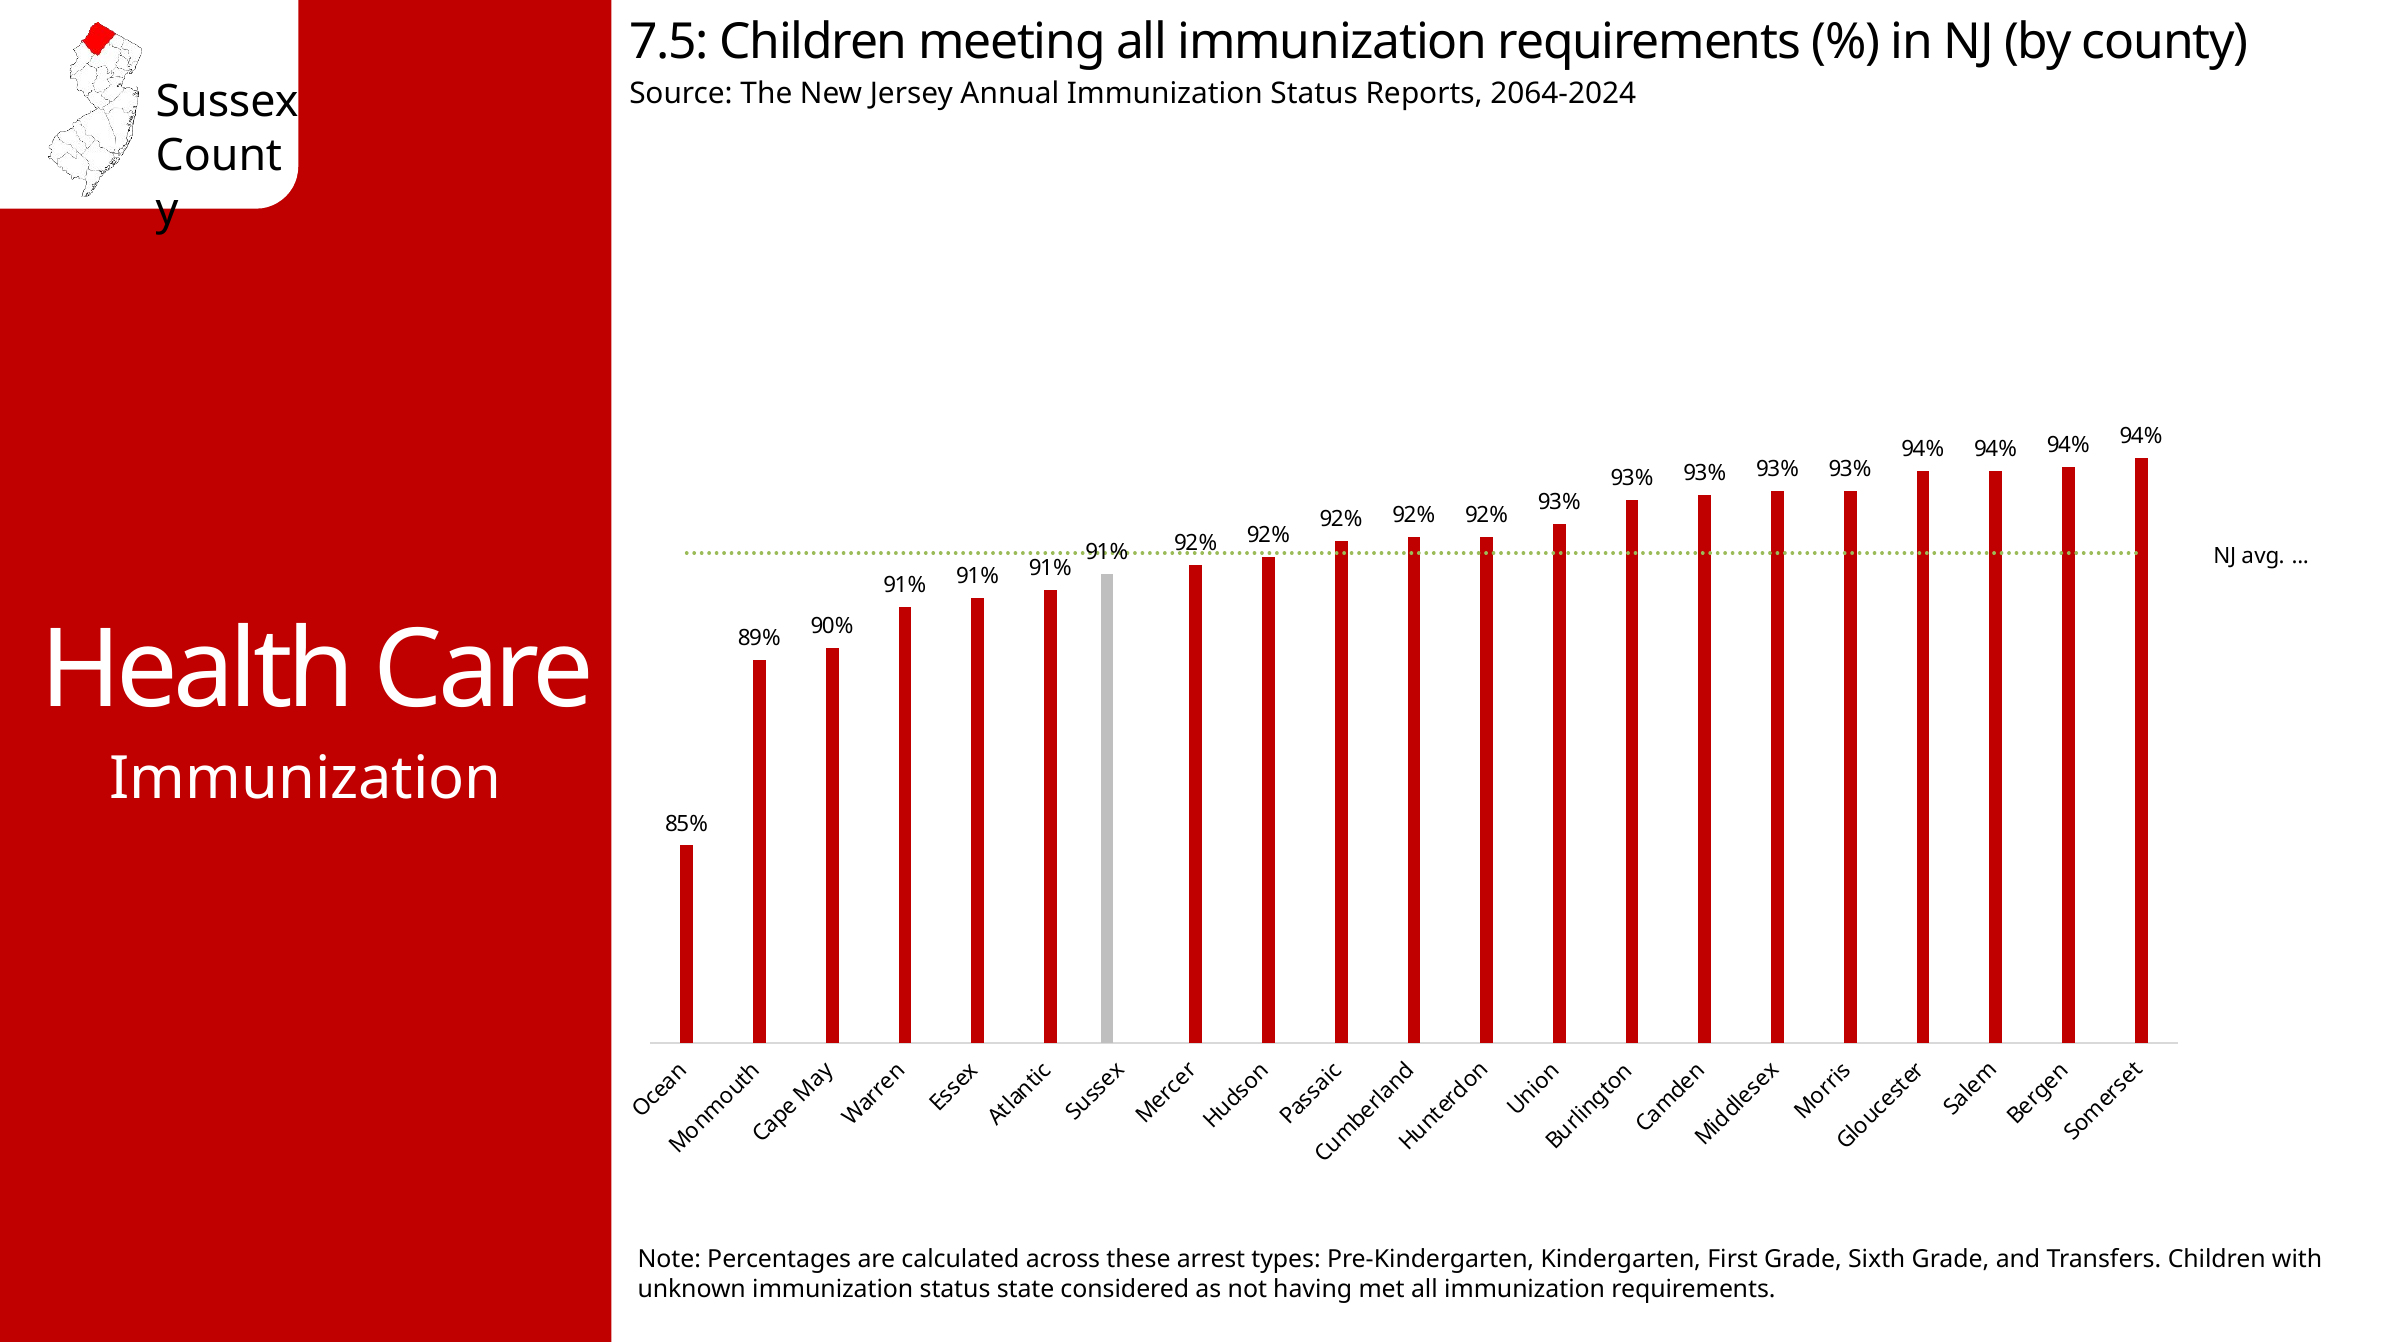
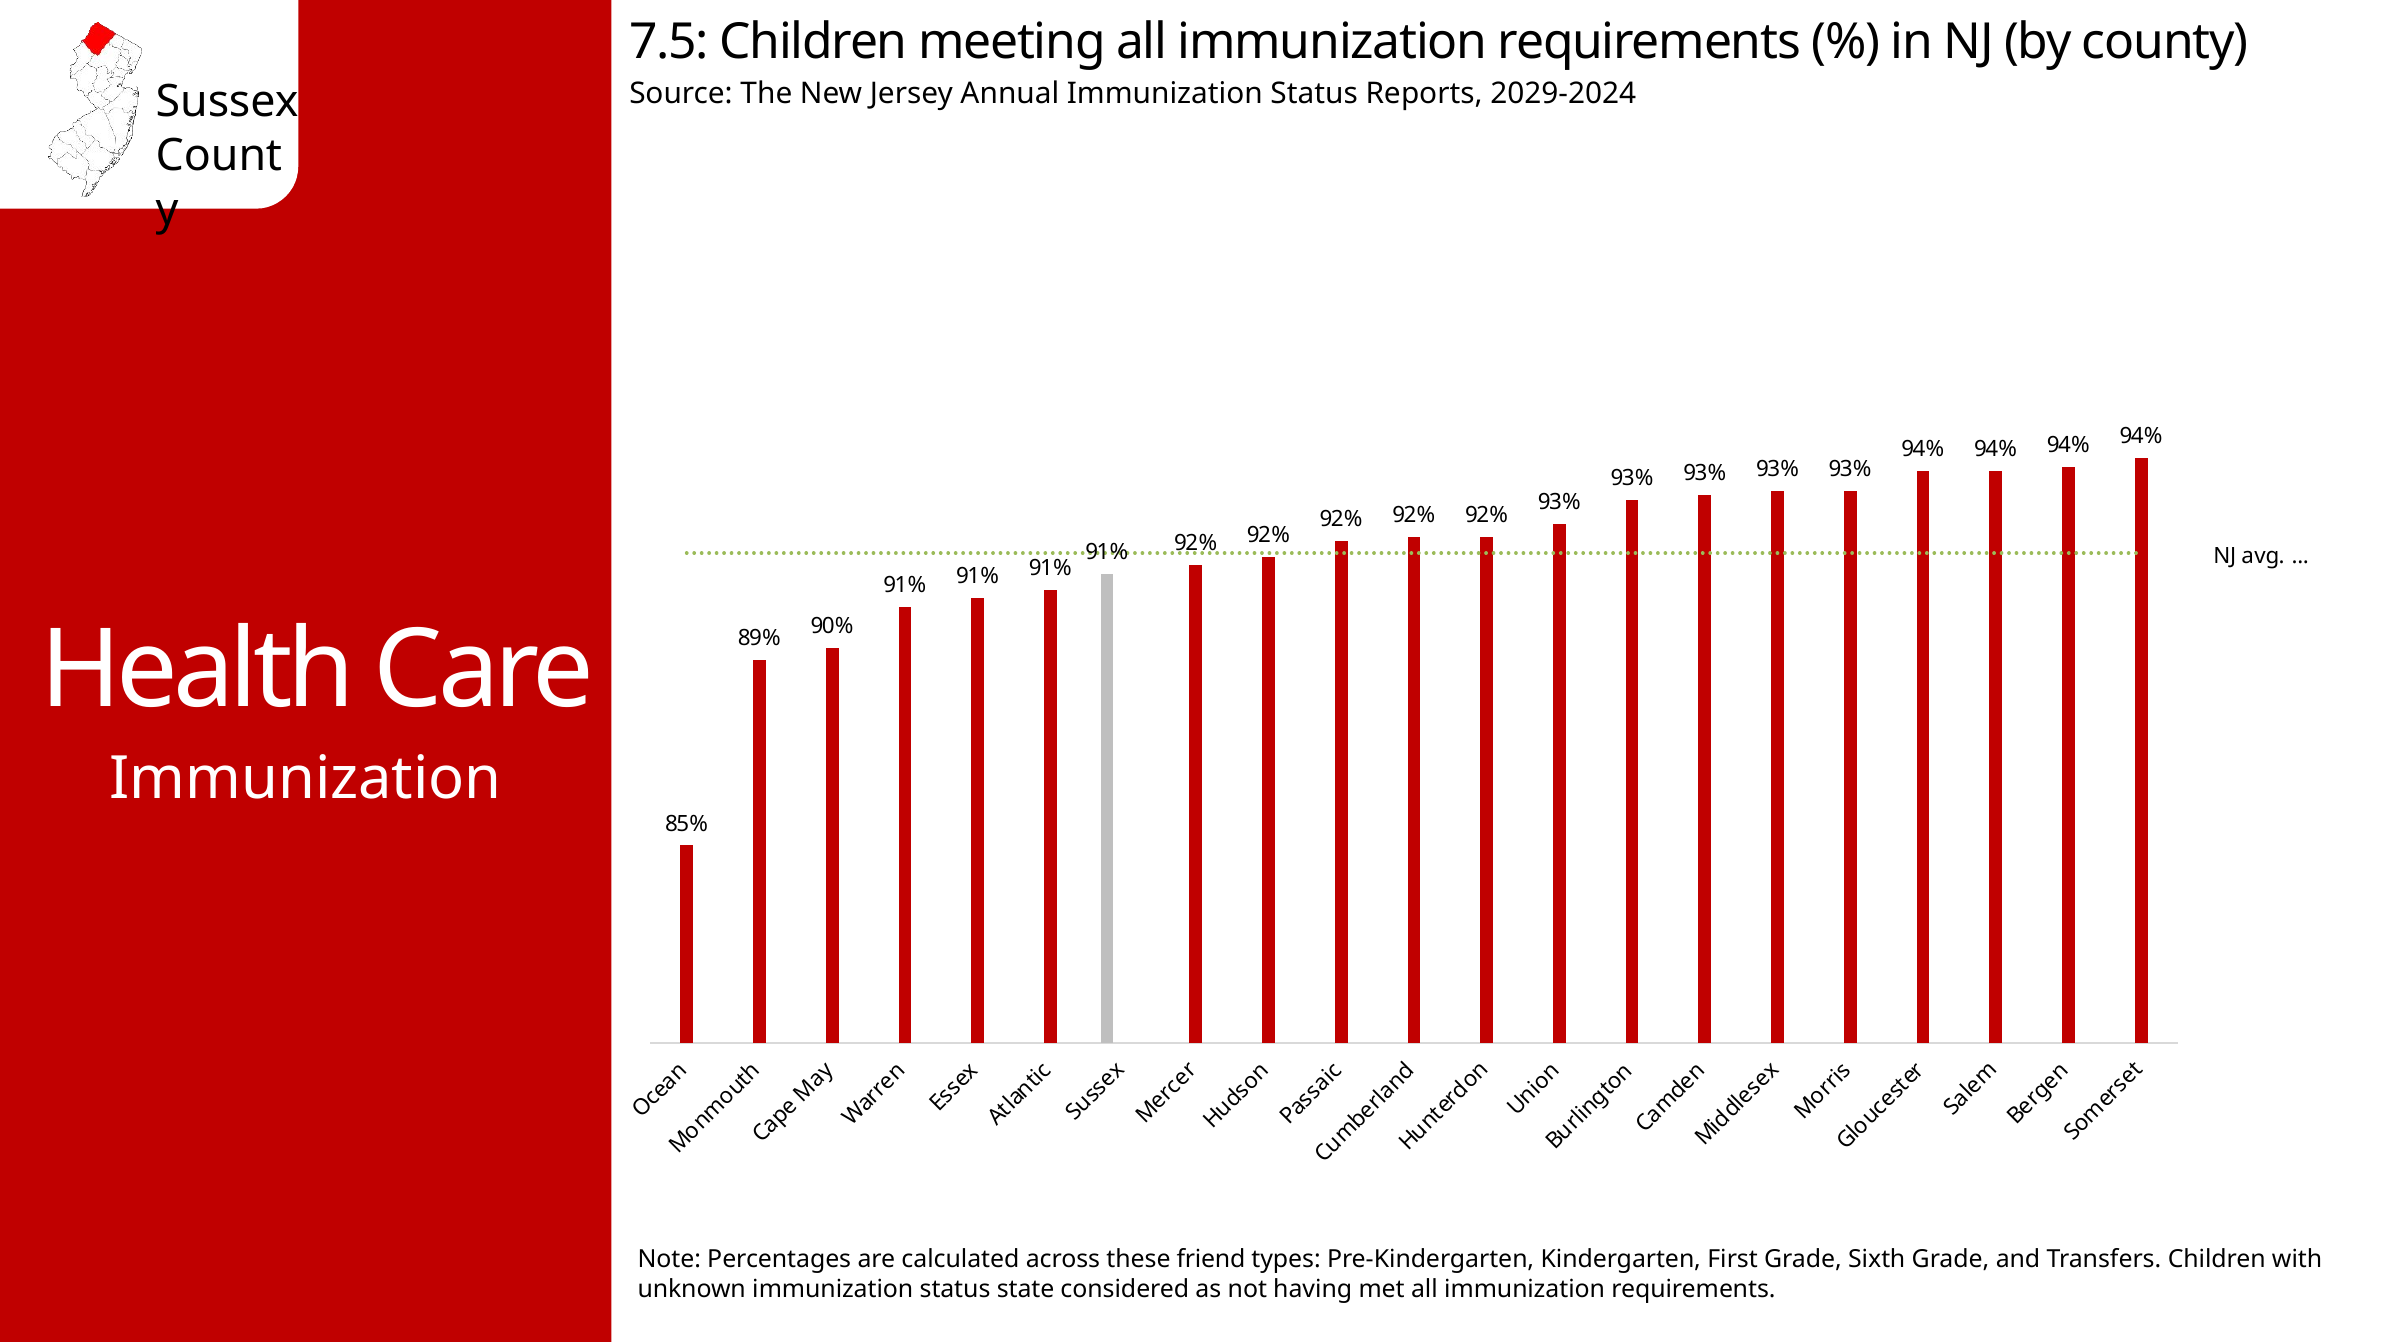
2064-2024: 2064-2024 -> 2029-2024 (1563, 94)
arrest: arrest -> friend (1211, 1260)
